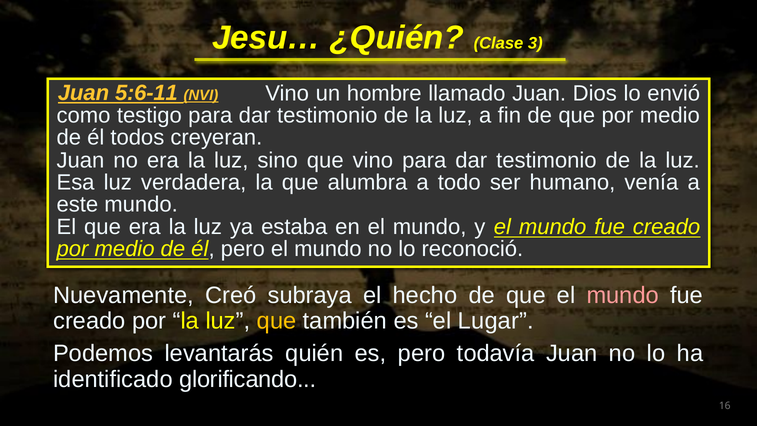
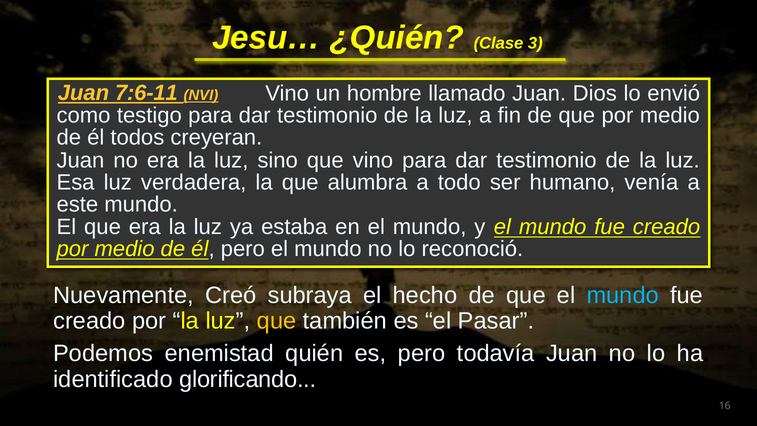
5:6-11: 5:6-11 -> 7:6-11 (146, 93)
mundo colour: pink -> light blue (623, 295)
Lugar: Lugar -> Pasar (496, 321)
levantarás: levantarás -> enemistad (219, 353)
